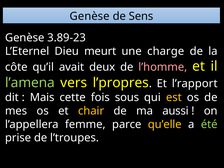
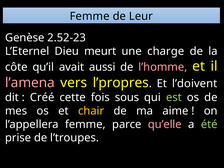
Genèse: Genèse -> Femme (90, 16)
Sens: Sens -> Leur (141, 16)
3.89-23: 3.89-23 -> 2.52-23 (67, 38)
deux: deux -> aussi (102, 67)
l’amena colour: light green -> pink (30, 83)
l’rapport: l’rapport -> l’doivent (195, 84)
Mais: Mais -> Créé (42, 97)
est colour: yellow -> light green (174, 97)
aussi: aussi -> aime (175, 111)
qu’elle colour: yellow -> pink (165, 124)
